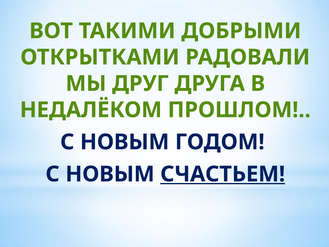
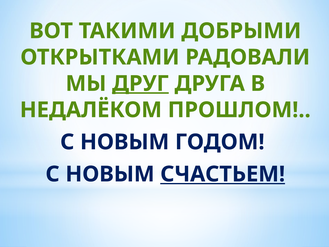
ДРУГ underline: none -> present (140, 83)
